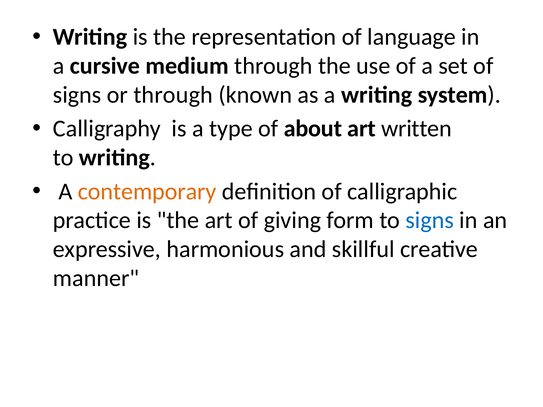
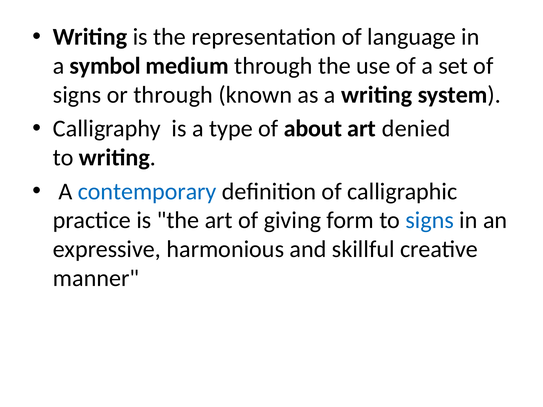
cursive: cursive -> symbol (105, 66)
written: written -> denied (416, 129)
contemporary colour: orange -> blue (147, 191)
